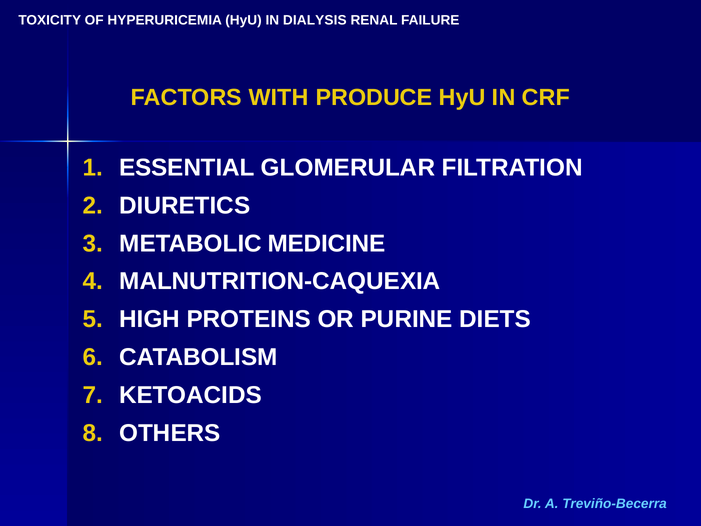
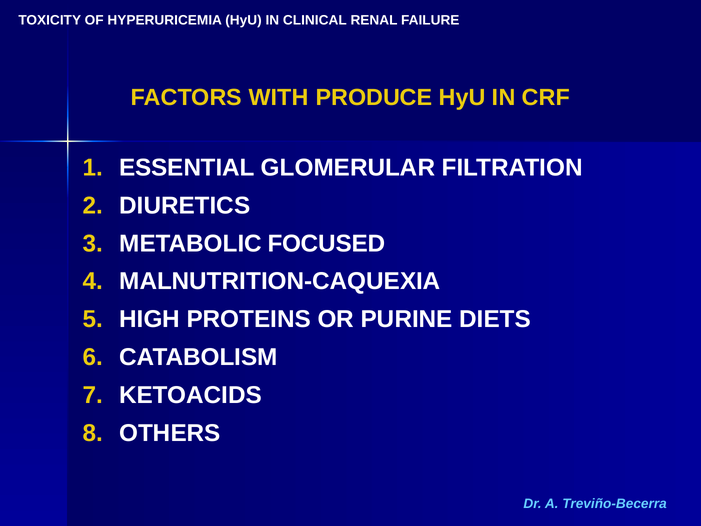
DIALYSIS: DIALYSIS -> CLINICAL (315, 20)
MEDICINE: MEDICINE -> FOCUSED (326, 243)
